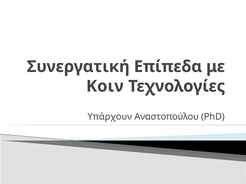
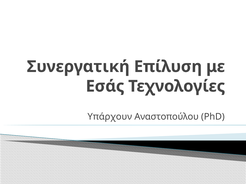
Επίπεδα: Επίπεδα -> Επίλυση (168, 67)
Κοιν: Κοιν -> Εσάς (105, 86)
